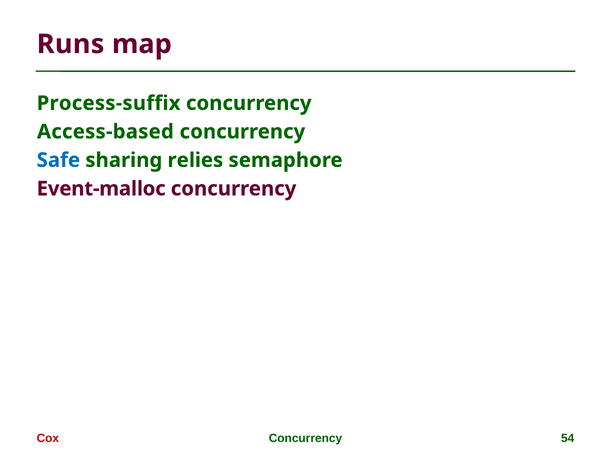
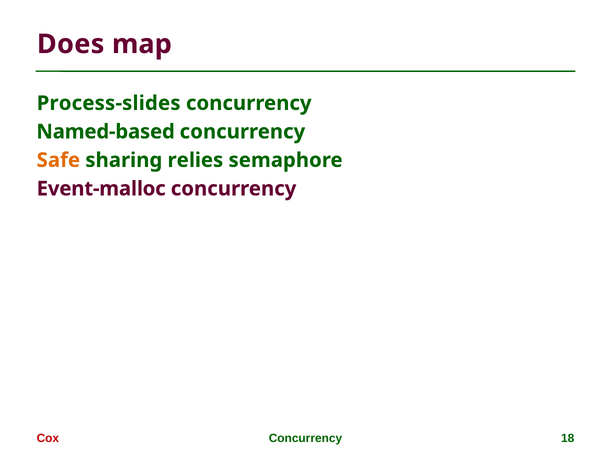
Runs: Runs -> Does (71, 44)
Process-suffix: Process-suffix -> Process-slides (109, 103)
Access-based: Access-based -> Named-based (106, 132)
Safe colour: blue -> orange (58, 160)
54: 54 -> 18 (568, 439)
